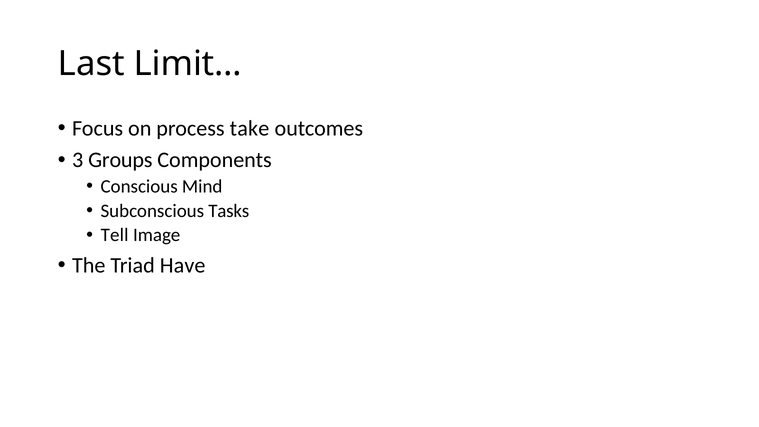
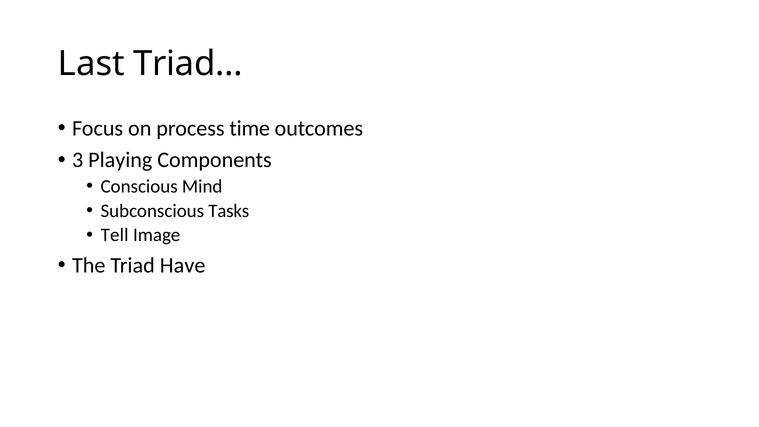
Limit…: Limit… -> Triad… (188, 64)
take: take -> time (250, 128)
Groups: Groups -> Playing (120, 160)
